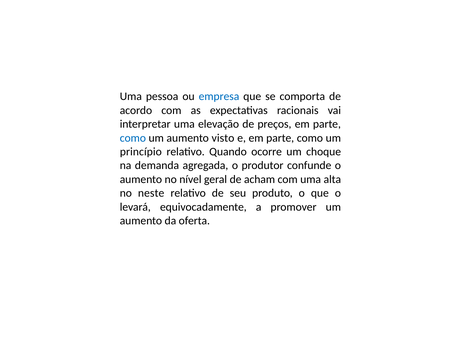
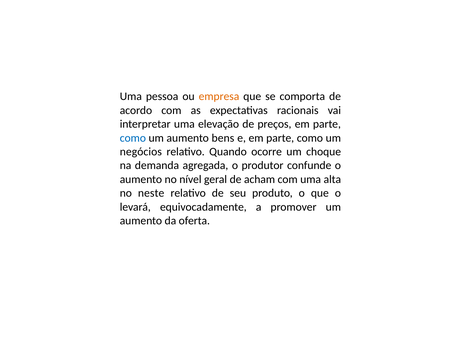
empresa colour: blue -> orange (219, 97)
visto: visto -> bens (223, 138)
princípio: princípio -> negócios (141, 152)
